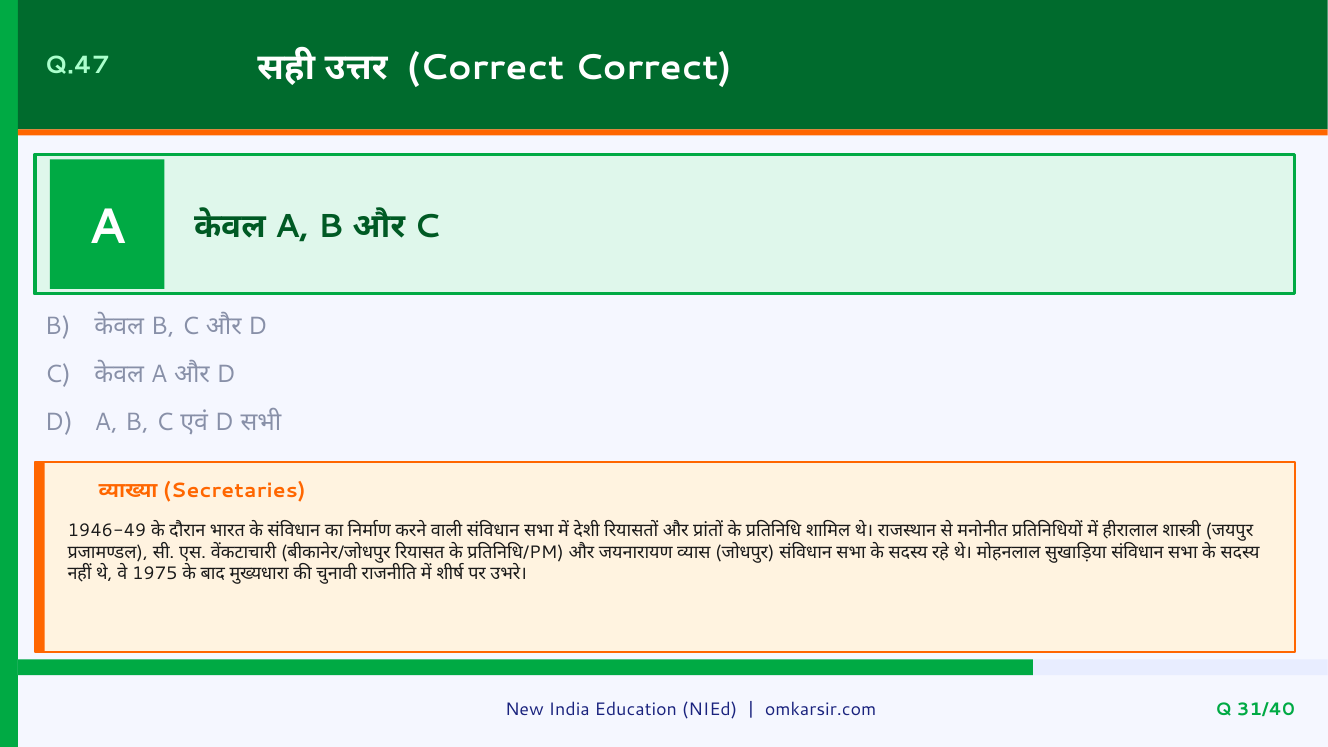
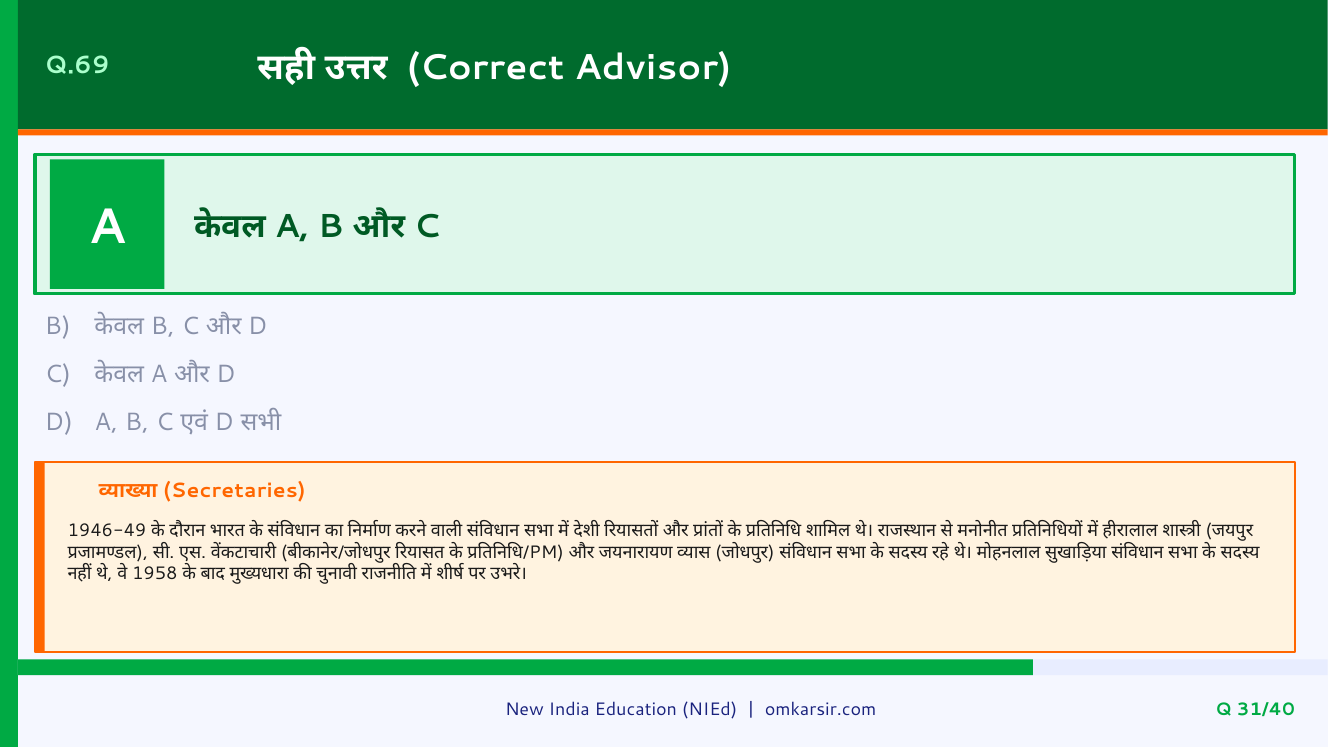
Q.47: Q.47 -> Q.69 (77, 65)
Correct Correct: Correct -> Advisor (653, 67)
1975: 1975 -> 1958 (155, 574)
